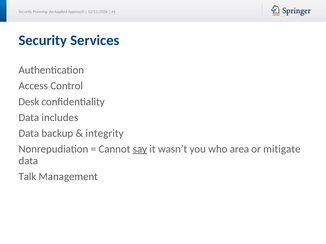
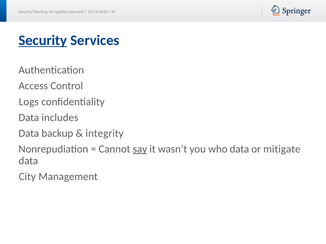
Security underline: none -> present (43, 40)
Desk: Desk -> Logs (29, 102)
who area: area -> data (239, 149)
Talk: Talk -> City (27, 177)
